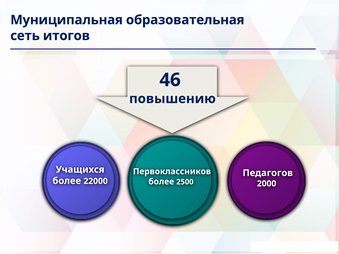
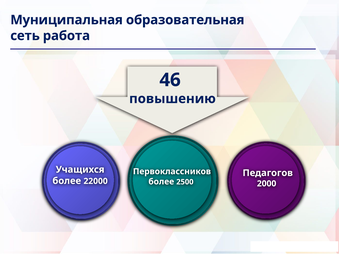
итогов: итогов -> работа (66, 36)
